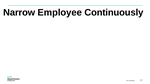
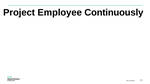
Narrow: Narrow -> Project (19, 13)
